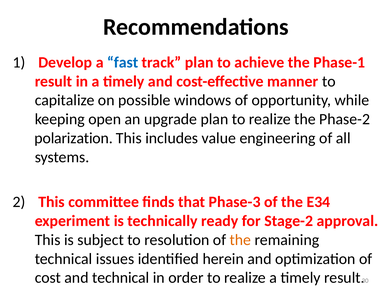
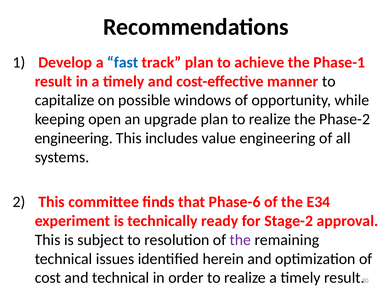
polarization: polarization -> engineering (74, 138)
Phase-3: Phase-3 -> Phase-6 (235, 202)
the colour: orange -> purple (240, 240)
